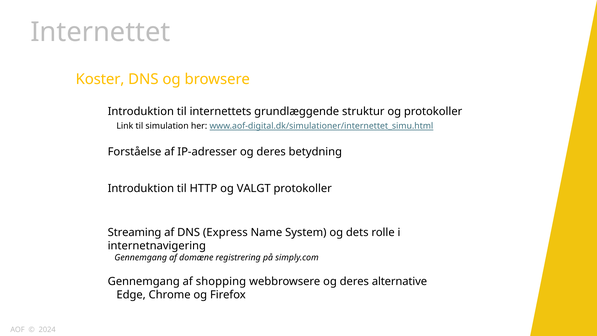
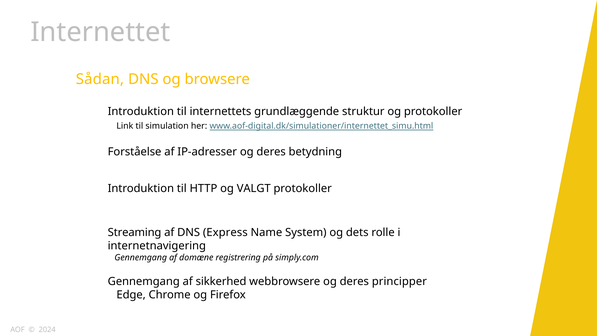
Koster: Koster -> Sådan (100, 79)
shopping: shopping -> sikkerhed (221, 281)
alternative: alternative -> principper (399, 281)
